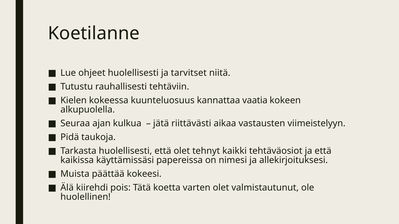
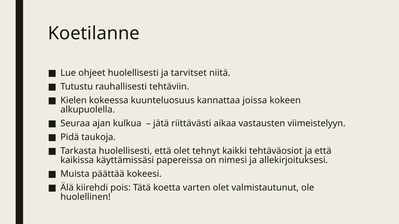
vaatia: vaatia -> joissa (255, 101)
